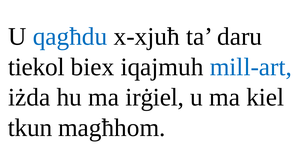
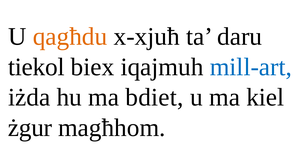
qagħdu colour: blue -> orange (70, 37)
irġiel: irġiel -> bdiet (154, 97)
tkun: tkun -> żgur (30, 128)
